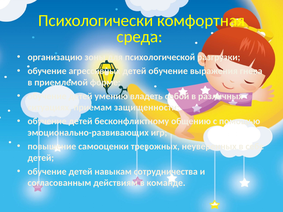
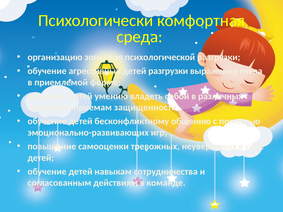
детей обучение: обучение -> разгрузки (168, 71)
